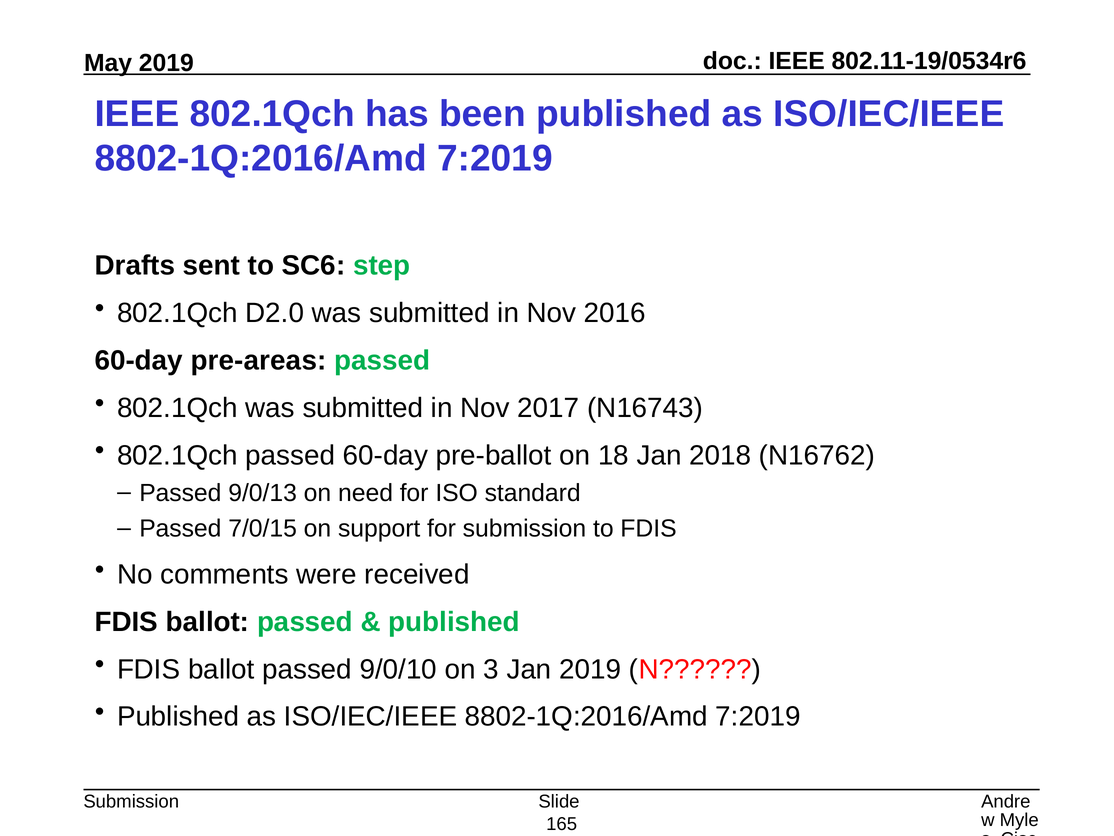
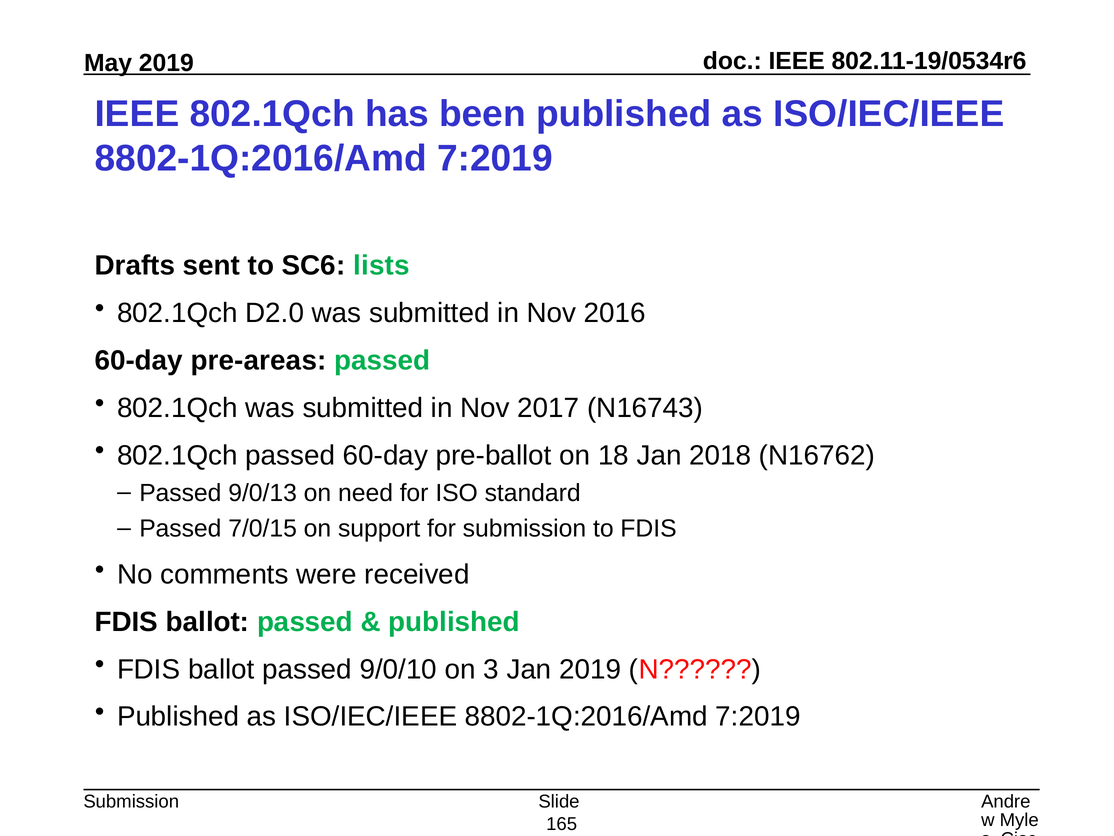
step: step -> lists (381, 266)
